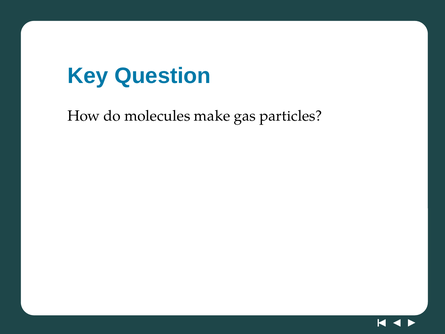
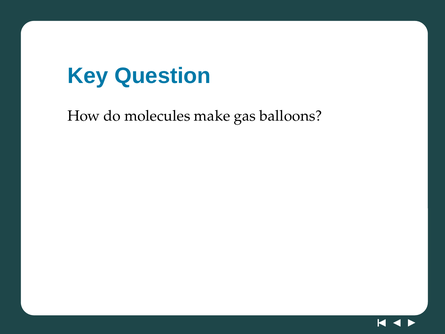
particles: particles -> balloons (291, 116)
